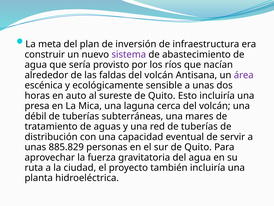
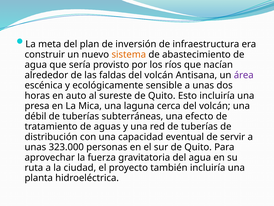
sistema colour: purple -> orange (129, 54)
mares: mares -> efecto (199, 116)
885.829: 885.829 -> 323.000 (66, 147)
